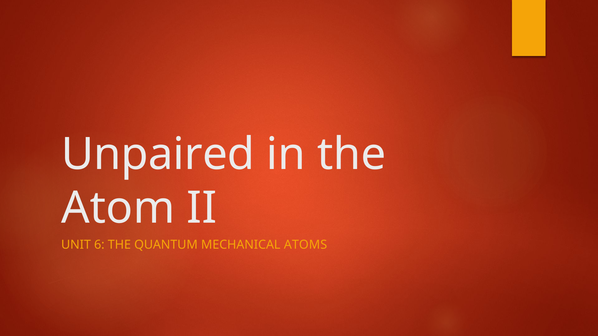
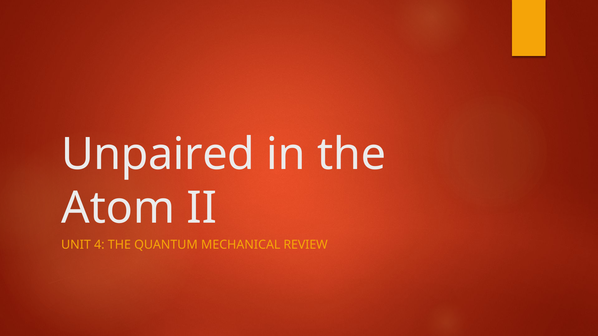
6: 6 -> 4 (99, 245)
ATOMS: ATOMS -> REVIEW (306, 245)
